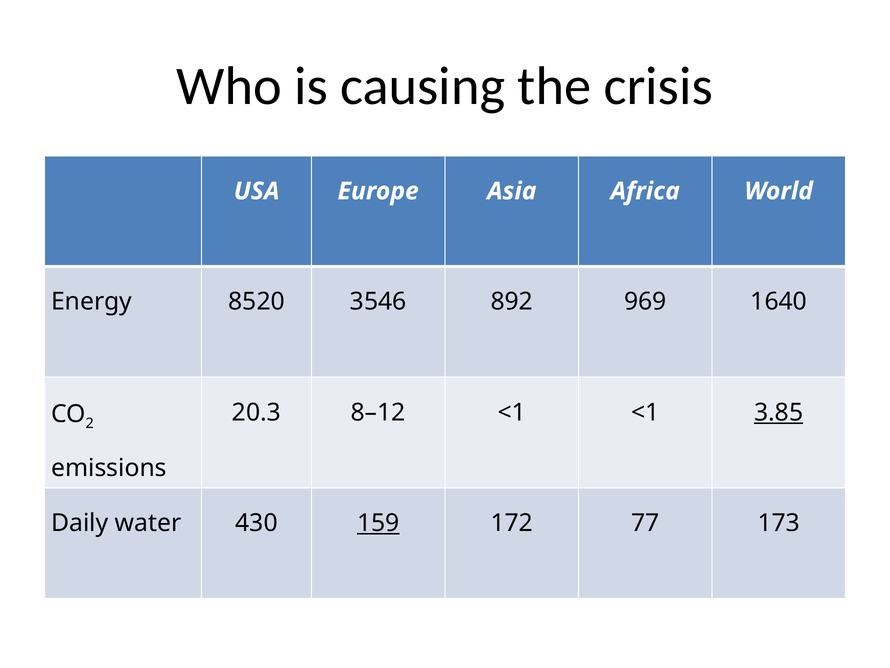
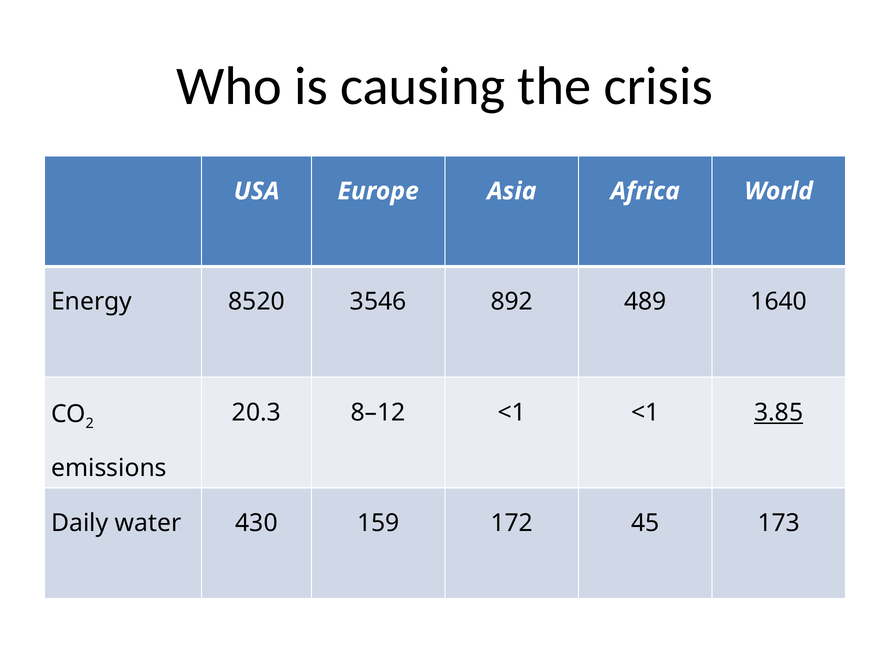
969: 969 -> 489 (645, 302)
159 underline: present -> none (378, 523)
77: 77 -> 45 (645, 523)
